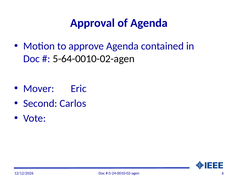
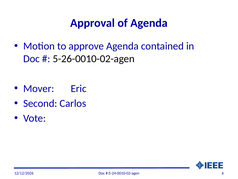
5-64-0010-02-agen: 5-64-0010-02-agen -> 5-26-0010-02-agen (94, 59)
